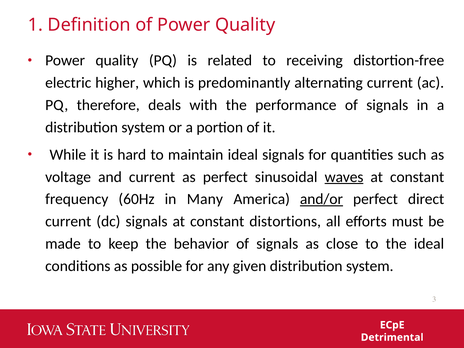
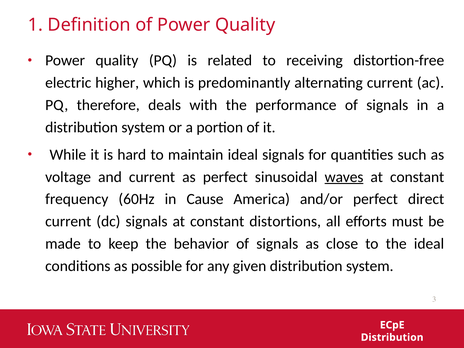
Many: Many -> Cause (205, 199)
and/or underline: present -> none (321, 199)
Detrimental: Detrimental -> Distribution (392, 337)
